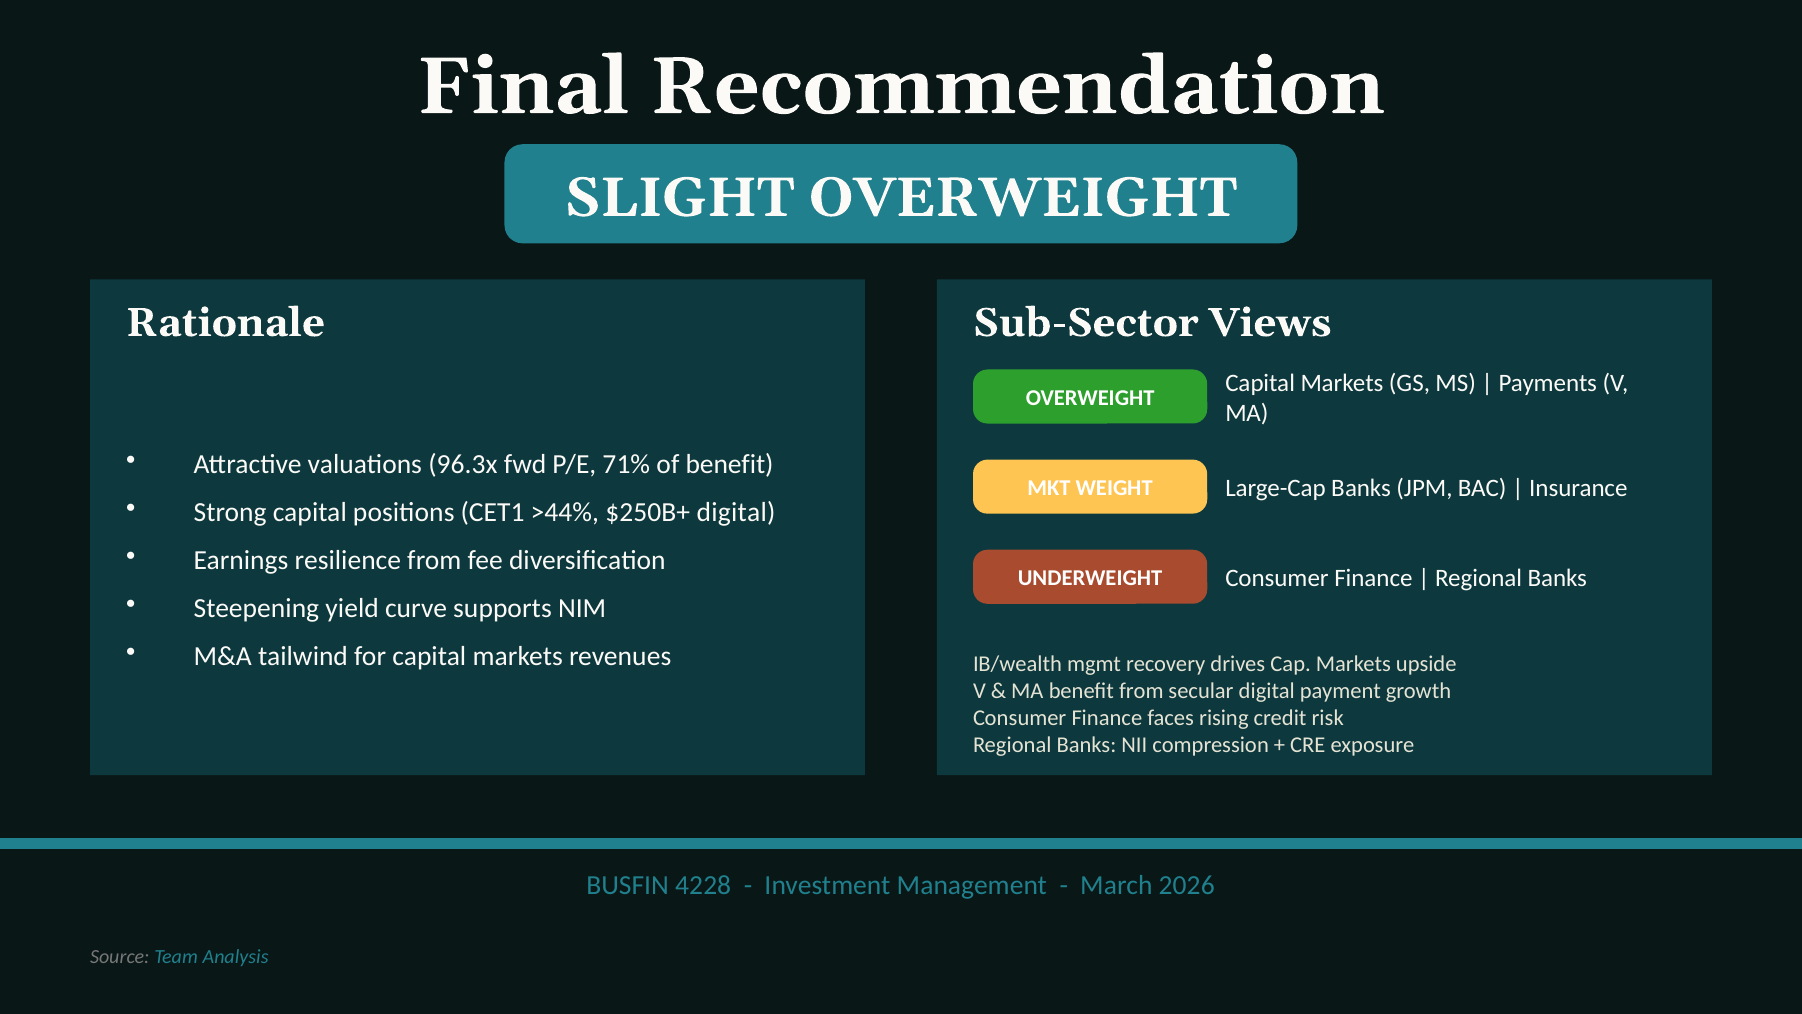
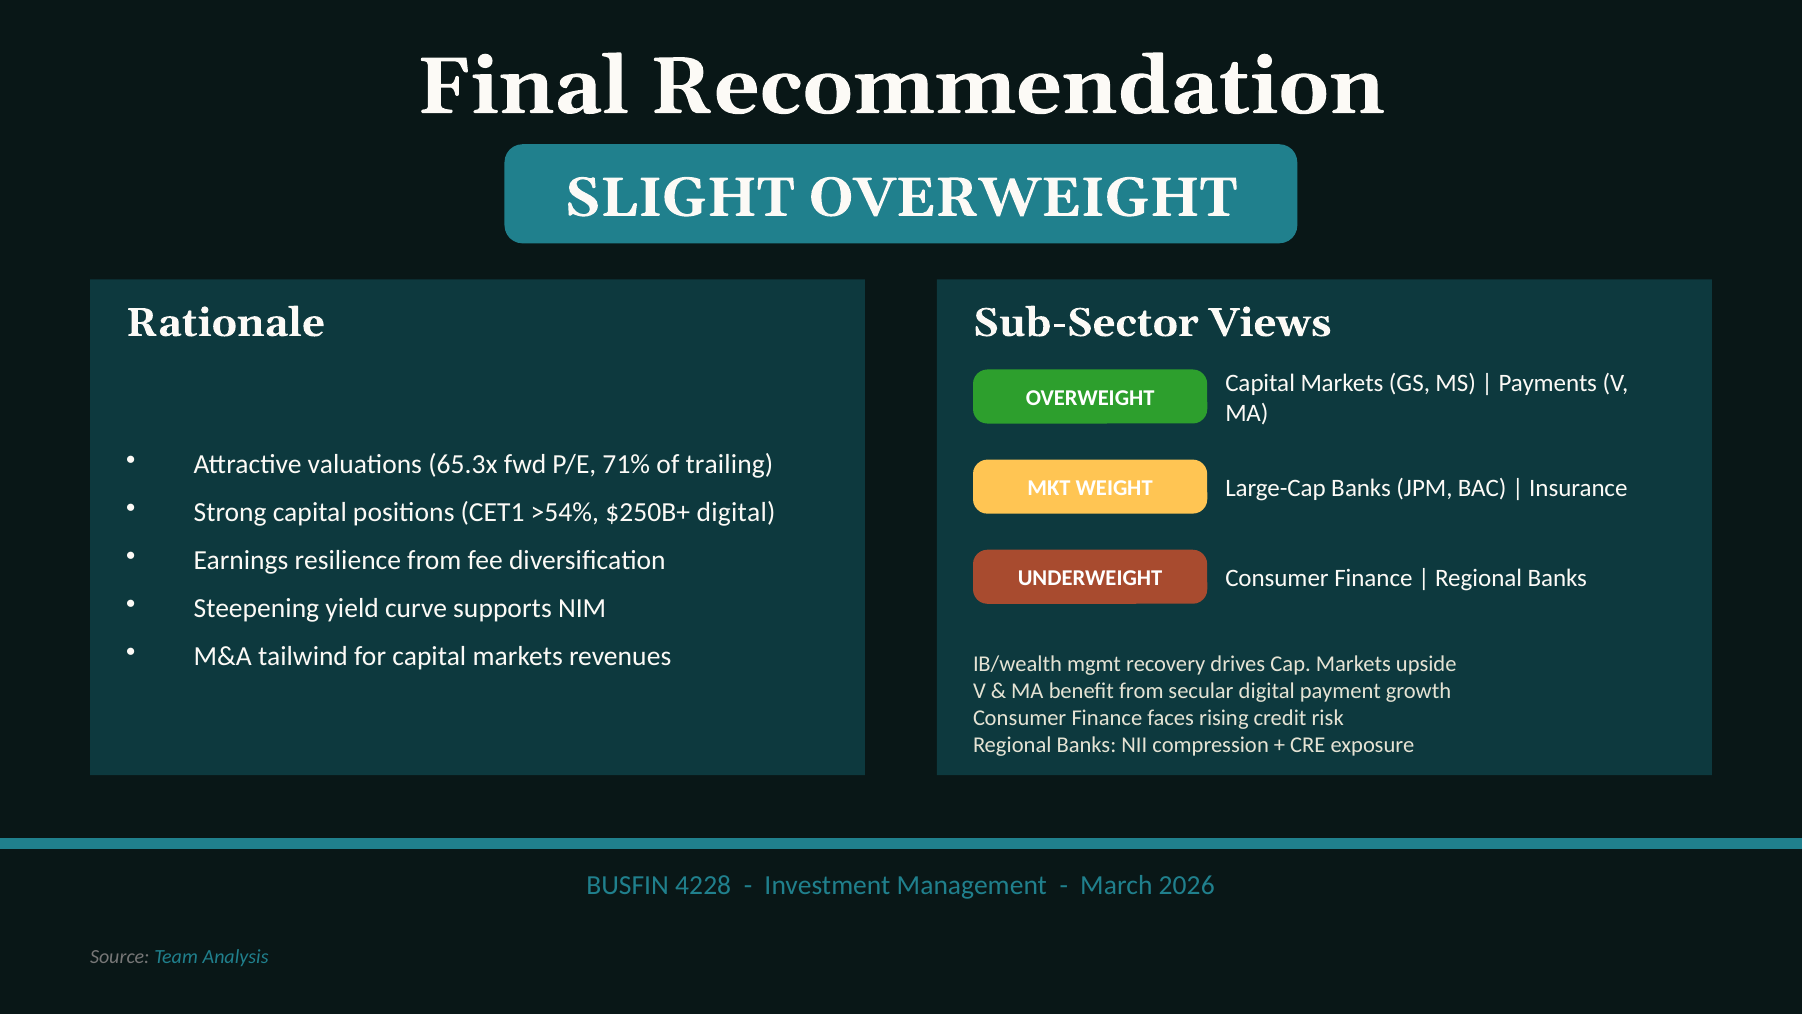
96.3x: 96.3x -> 65.3x (463, 464)
of benefit: benefit -> trailing (729, 464)
>44%: >44% -> >54% (565, 512)
